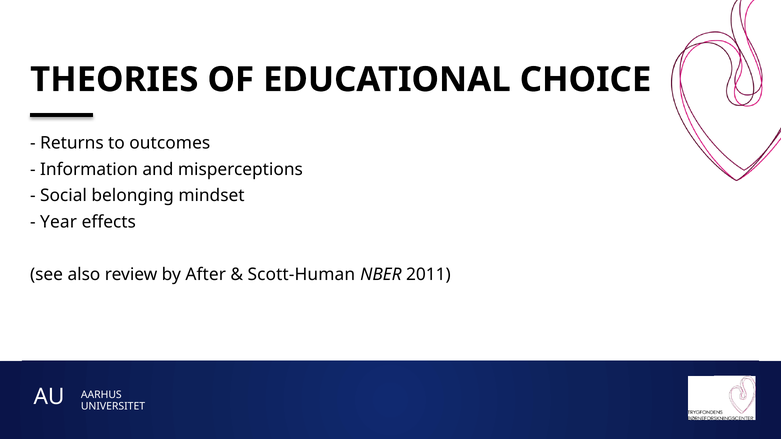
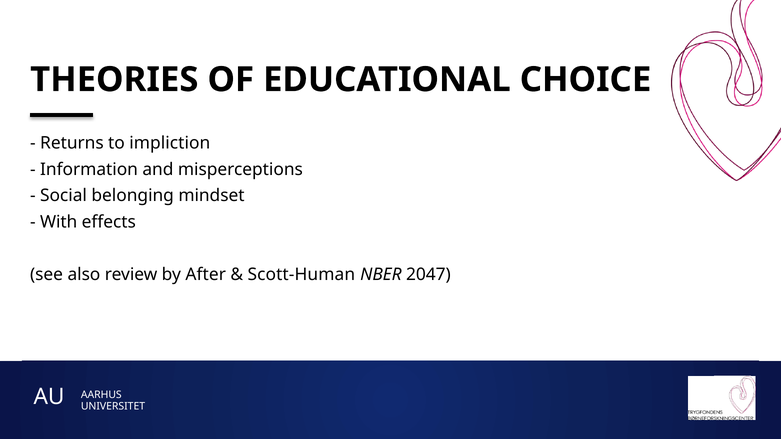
outcomes: outcomes -> impliction (170, 143)
Year: Year -> With (59, 222)
2011: 2011 -> 2047 (428, 275)
